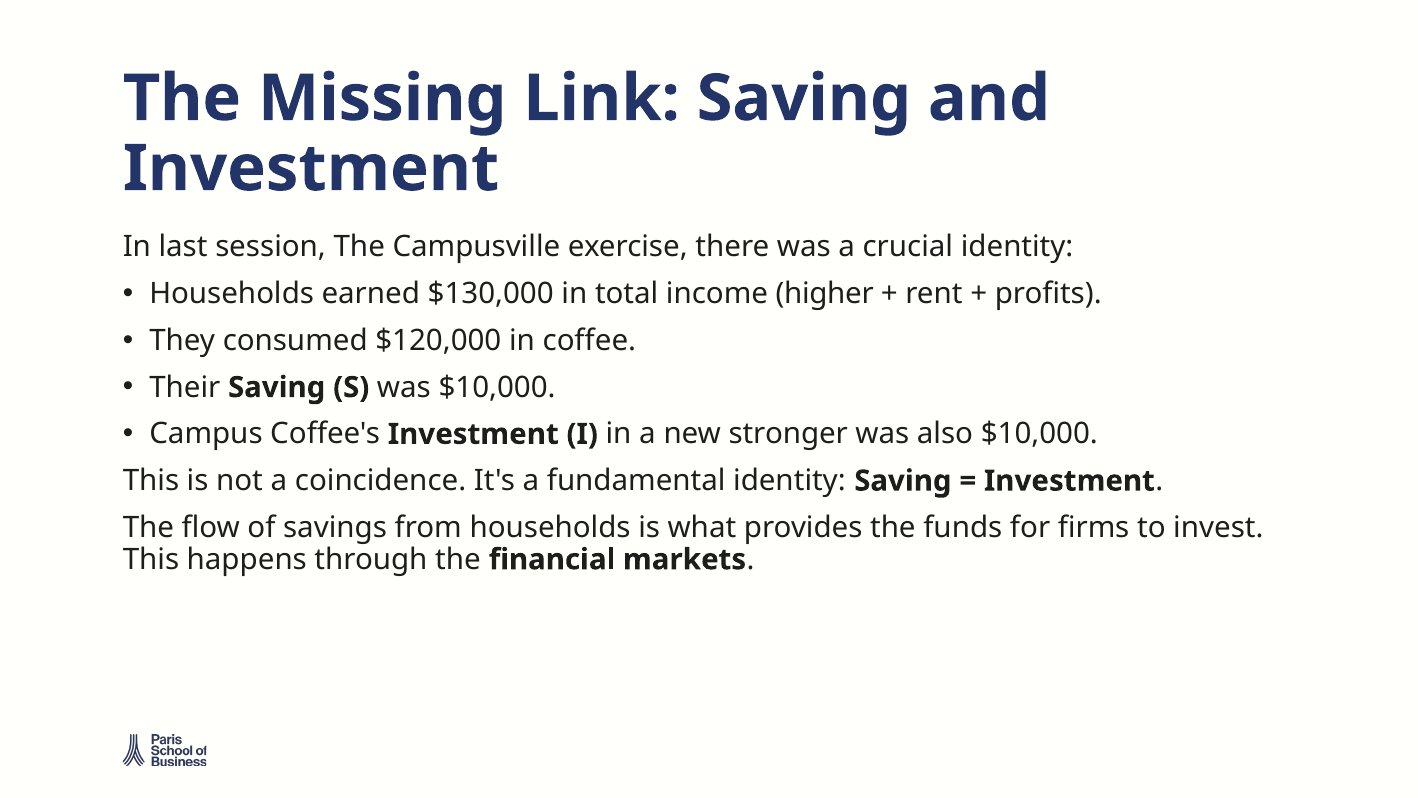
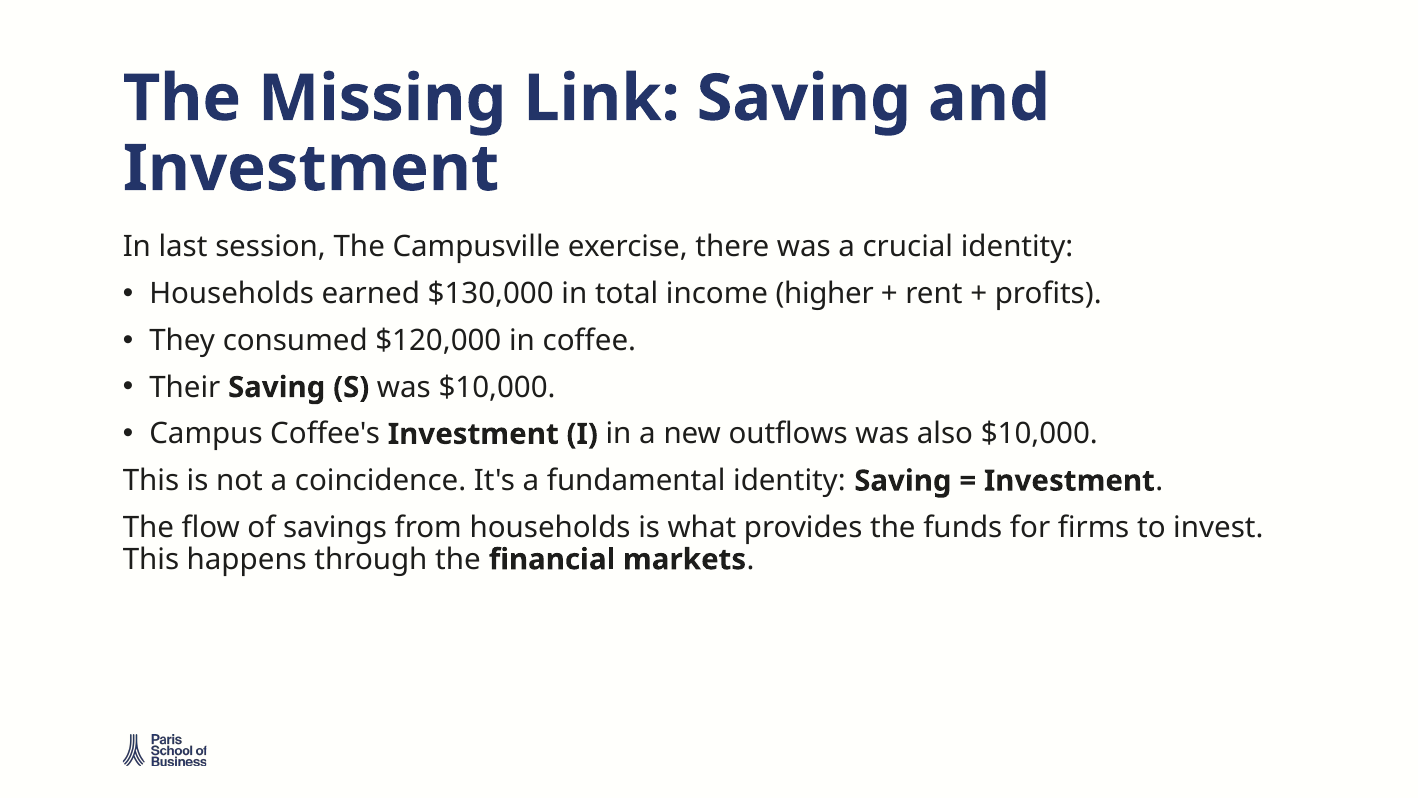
stronger: stronger -> outflows (788, 434)
